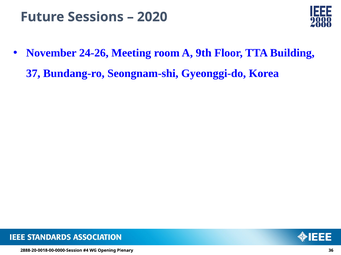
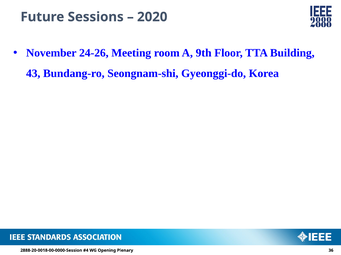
37: 37 -> 43 (33, 74)
